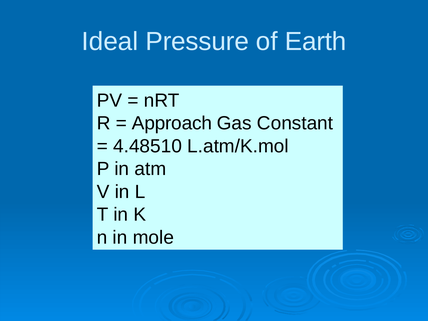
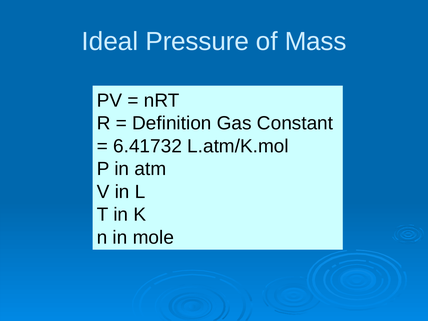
Earth: Earth -> Mass (316, 41)
Approach: Approach -> Definition (172, 123)
4.48510: 4.48510 -> 6.41732 (148, 146)
